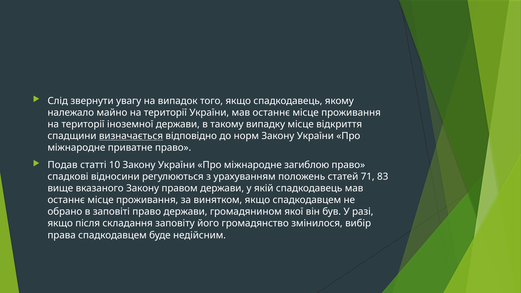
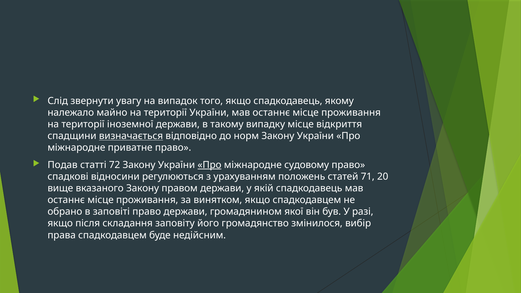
10: 10 -> 72 (115, 165)
Про underline: none -> present (210, 165)
загиблою: загиблою -> судовому (307, 165)
83: 83 -> 20 (383, 177)
